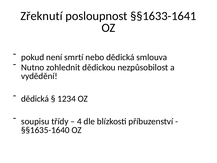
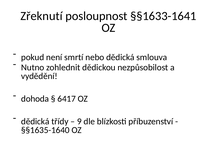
dědická: dědická -> dohoda (35, 99)
1234: 1234 -> 6417 (67, 99)
soupisu: soupisu -> dědická (35, 121)
4: 4 -> 9 (79, 121)
